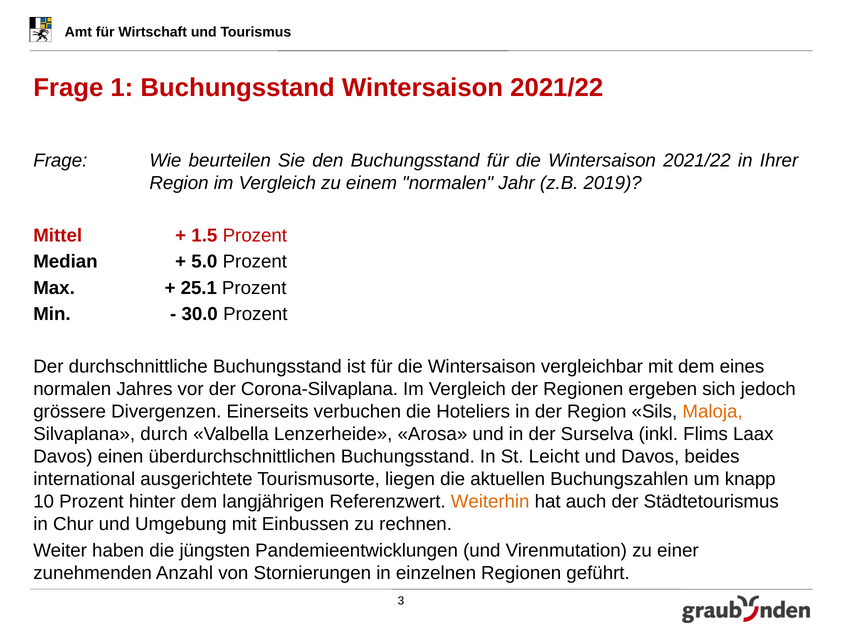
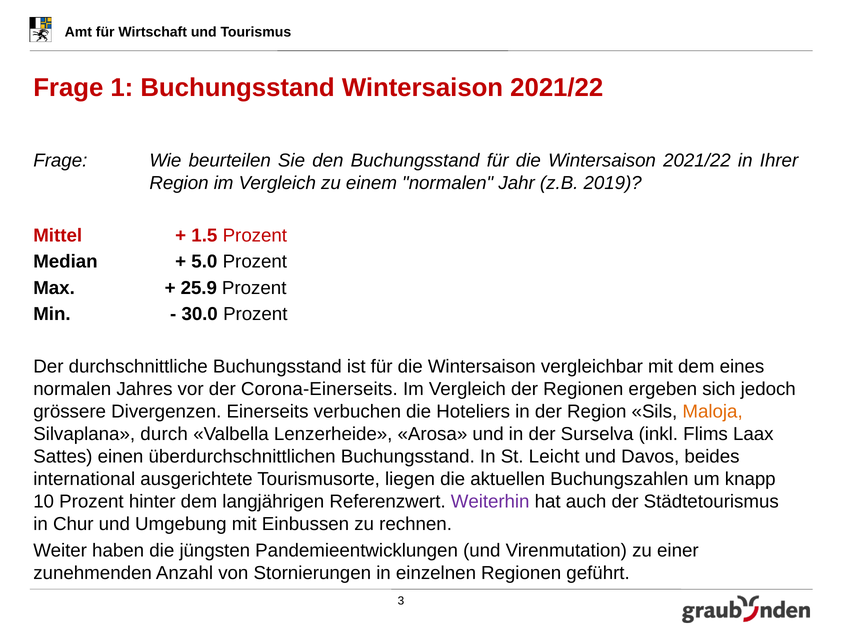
25.1: 25.1 -> 25.9 (199, 288)
Corona-Silvaplana: Corona-Silvaplana -> Corona-Einerseits (319, 389)
Davos: Davos -> Sattes (63, 457)
Weiterhin colour: orange -> purple (490, 502)
